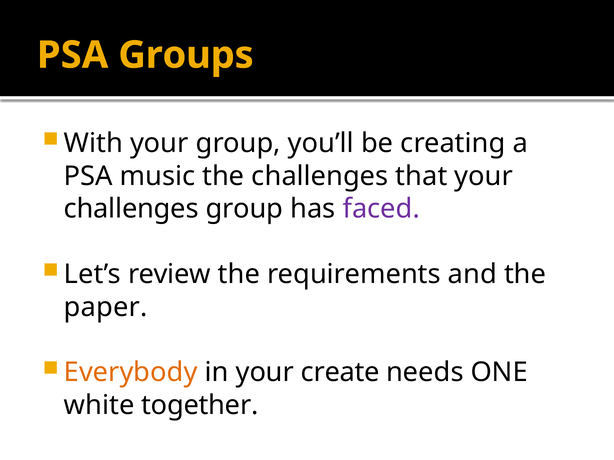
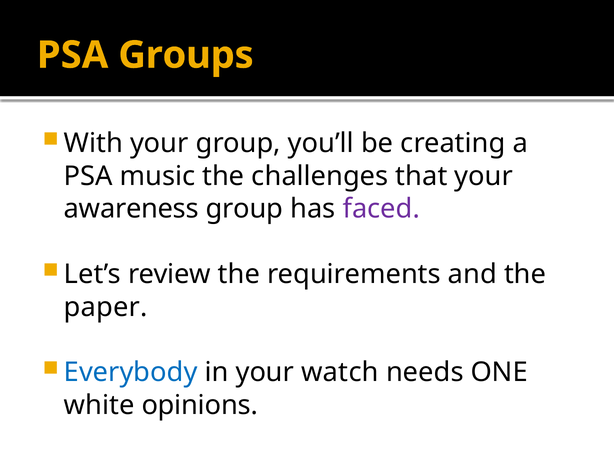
challenges: challenges -> awareness (131, 209)
Everybody colour: orange -> blue (131, 373)
create: create -> watch (340, 373)
together: together -> opinions (200, 406)
